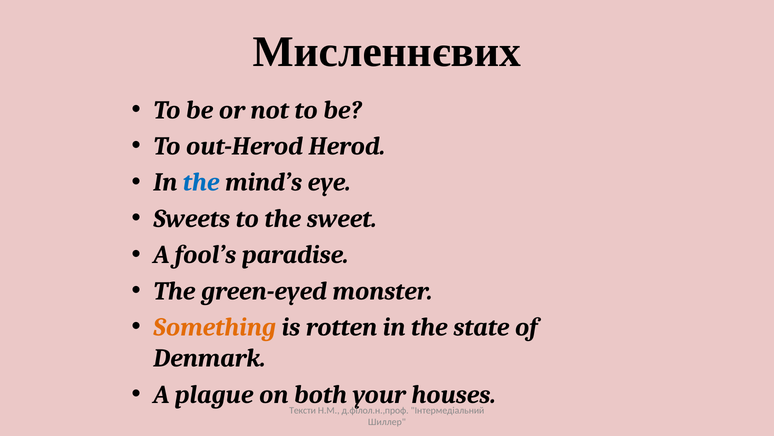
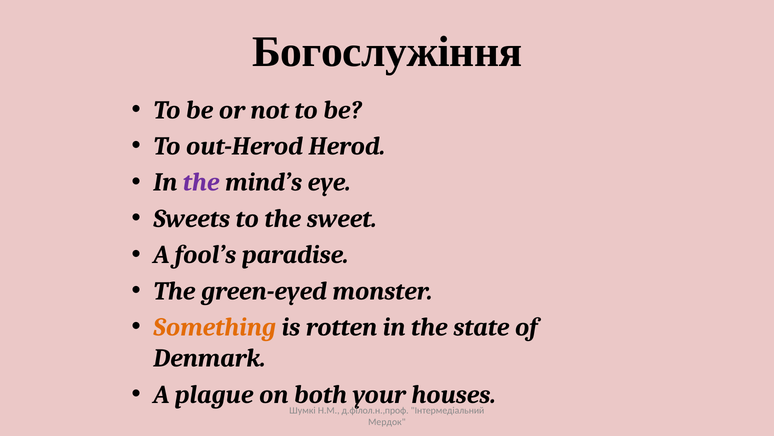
Мисленнєвих: Мисленнєвих -> Богослужіння (387, 52)
the colour: blue -> purple (201, 182)
Тексти: Тексти -> Шумкі (302, 410)
Шиллер: Шиллер -> Мердок (387, 422)
